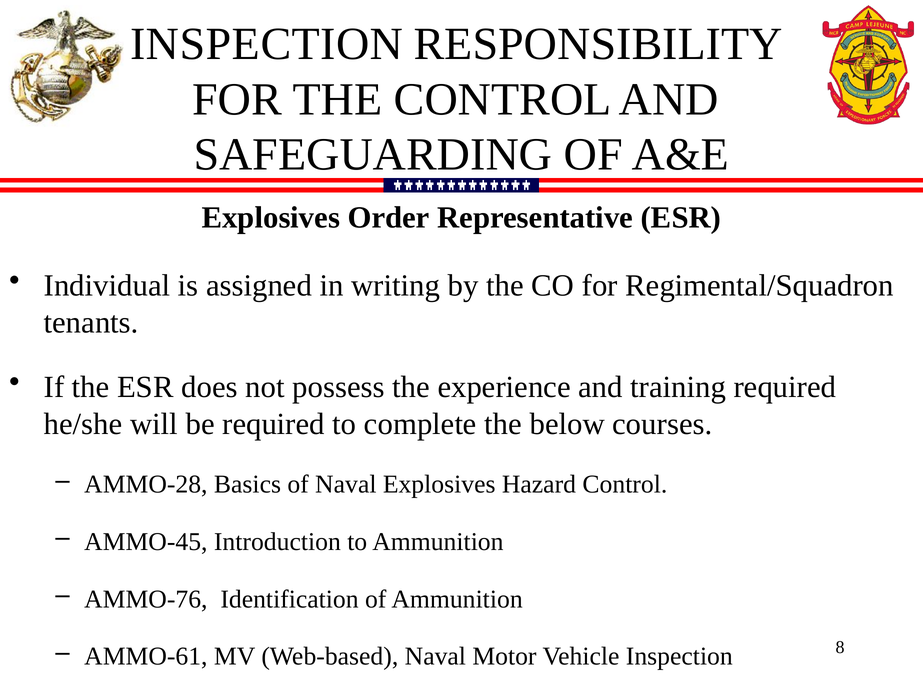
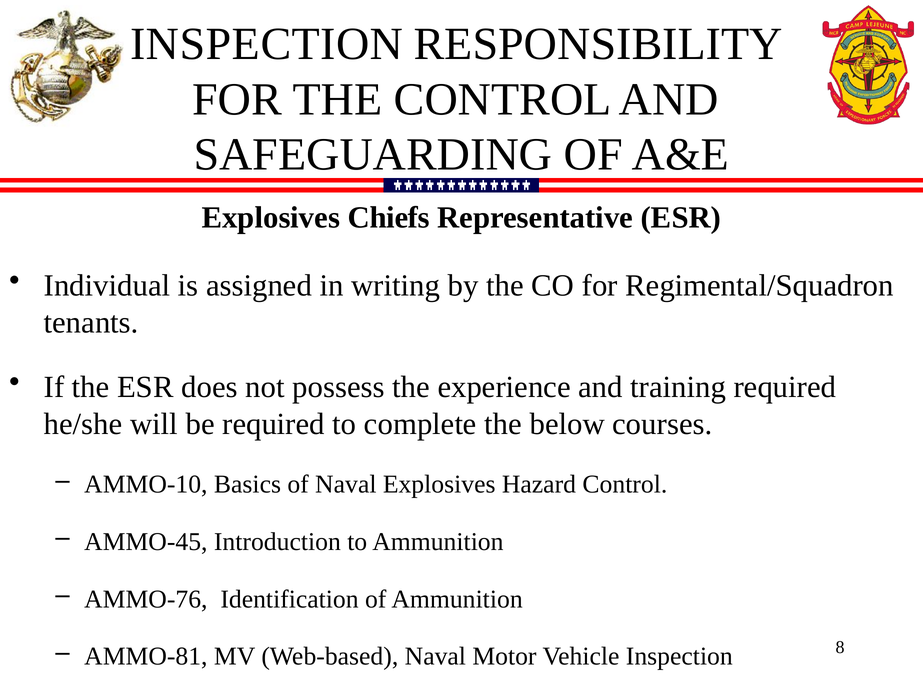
Order: Order -> Chiefs (389, 218)
AMMO-28: AMMO-28 -> AMMO-10 (146, 484)
AMMO-61: AMMO-61 -> AMMO-81 (146, 657)
